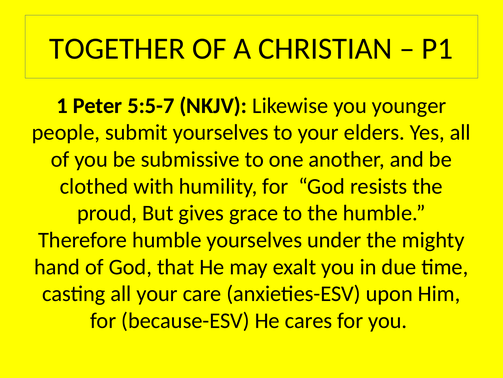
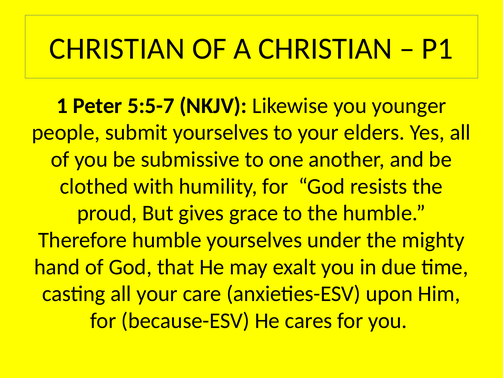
TOGETHER: TOGETHER -> CHRISTIAN (117, 49)
